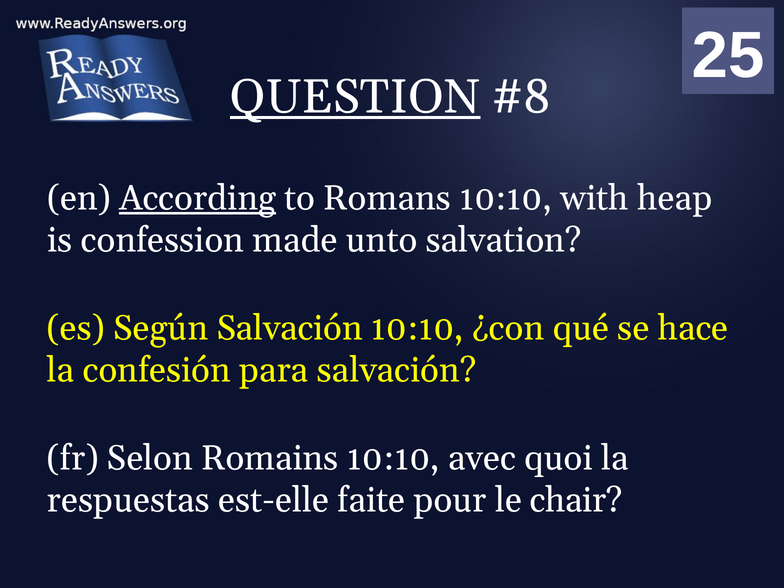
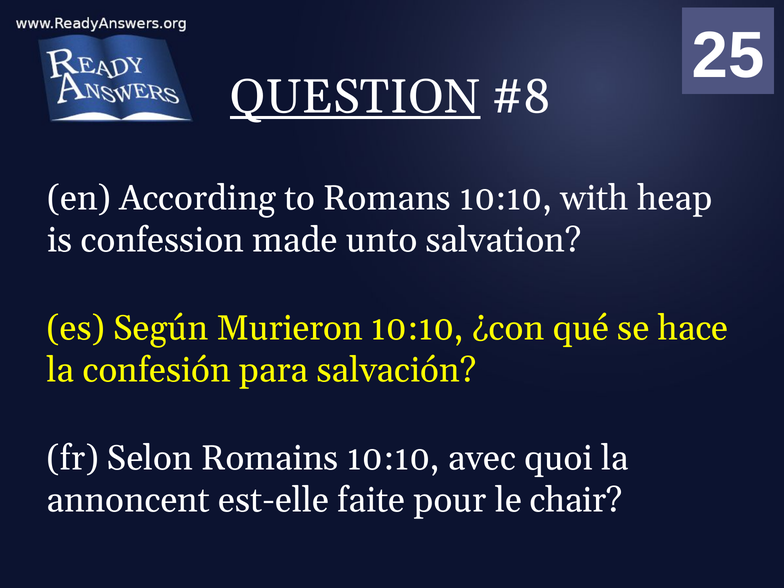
According underline: present -> none (198, 198)
Según Salvación: Salvación -> Murieron (290, 328)
respuestas: respuestas -> annoncent (128, 500)
